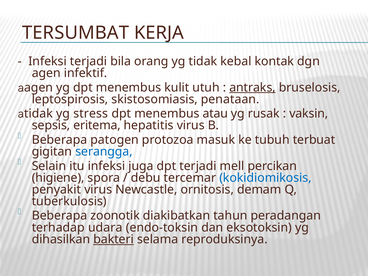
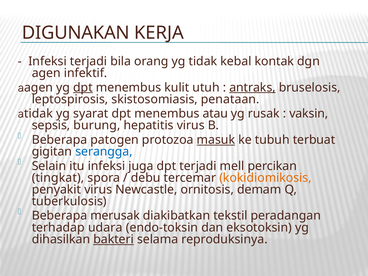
TERSUMBAT: TERSUMBAT -> DIGUNAKAN (76, 33)
dpt underline: none -> present (83, 87)
stress: stress -> syarat (91, 114)
eritema: eritema -> burung (97, 125)
masuk underline: none -> present (216, 140)
higiene: higiene -> tingkat (58, 178)
kokidiomikosis colour: blue -> orange (265, 178)
zoonotik: zoonotik -> merusak (115, 216)
tahun: tahun -> tekstil (230, 216)
